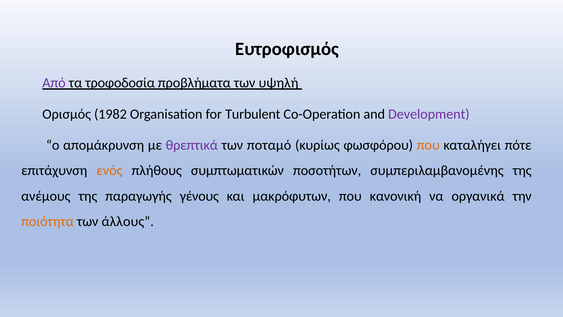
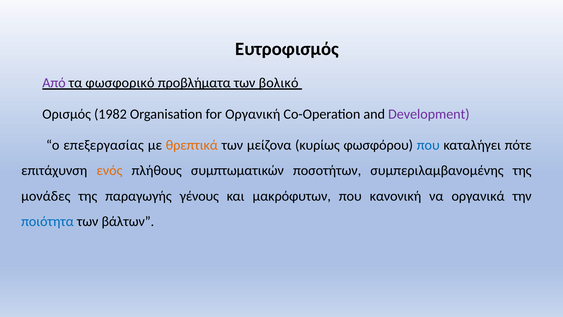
τροφοδοσία: τροφοδοσία -> φωσφορικό (120, 83)
υψηλή: υψηλή -> βολικό (279, 83)
Turbulent: Turbulent -> Οργανική (253, 114)
απομάκρυνση: απομάκρυνση -> επεξεργασίας (104, 145)
θρεπτικά colour: purple -> orange (192, 145)
ποταμό: ποταμό -> μείζονα (269, 145)
που colour: orange -> blue (428, 145)
ανέμους: ανέμους -> μονάδες (46, 196)
ποιότητα colour: orange -> blue (47, 221)
άλλους: άλλους -> βάλτων (128, 221)
